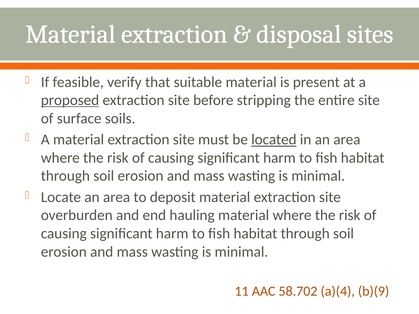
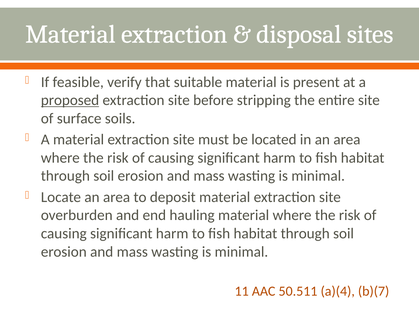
located underline: present -> none (274, 140)
58.702: 58.702 -> 50.511 (298, 292)
b)(9: b)(9 -> b)(7 (374, 292)
